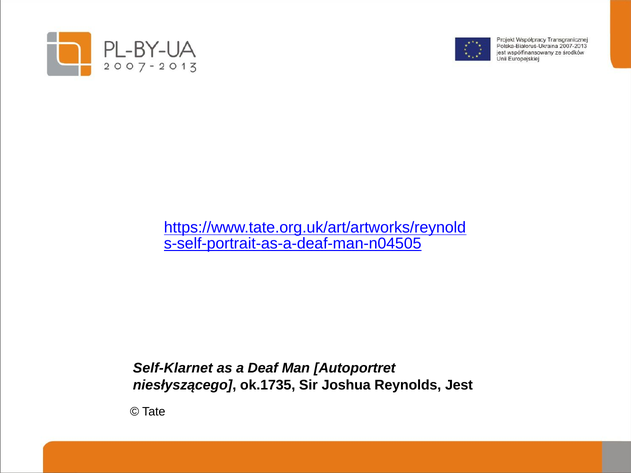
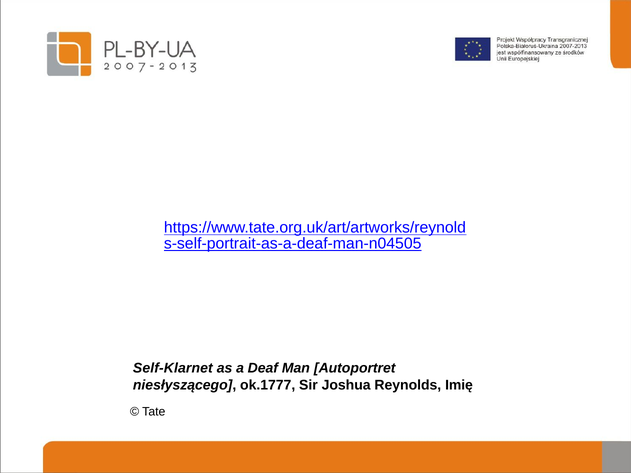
ok.1735: ok.1735 -> ok.1777 (268, 385)
Jest: Jest -> Imię (459, 385)
